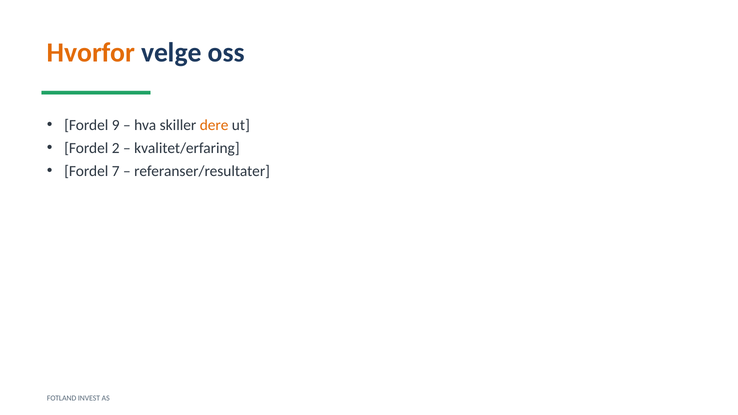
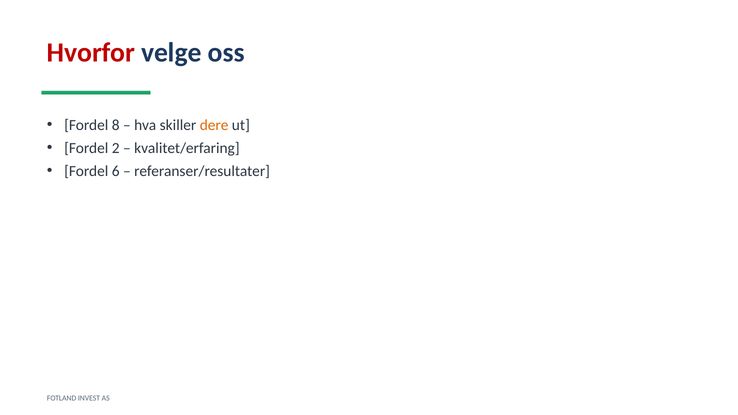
Hvorfor colour: orange -> red (91, 53)
9: 9 -> 8 (116, 125)
7: 7 -> 6 (116, 171)
